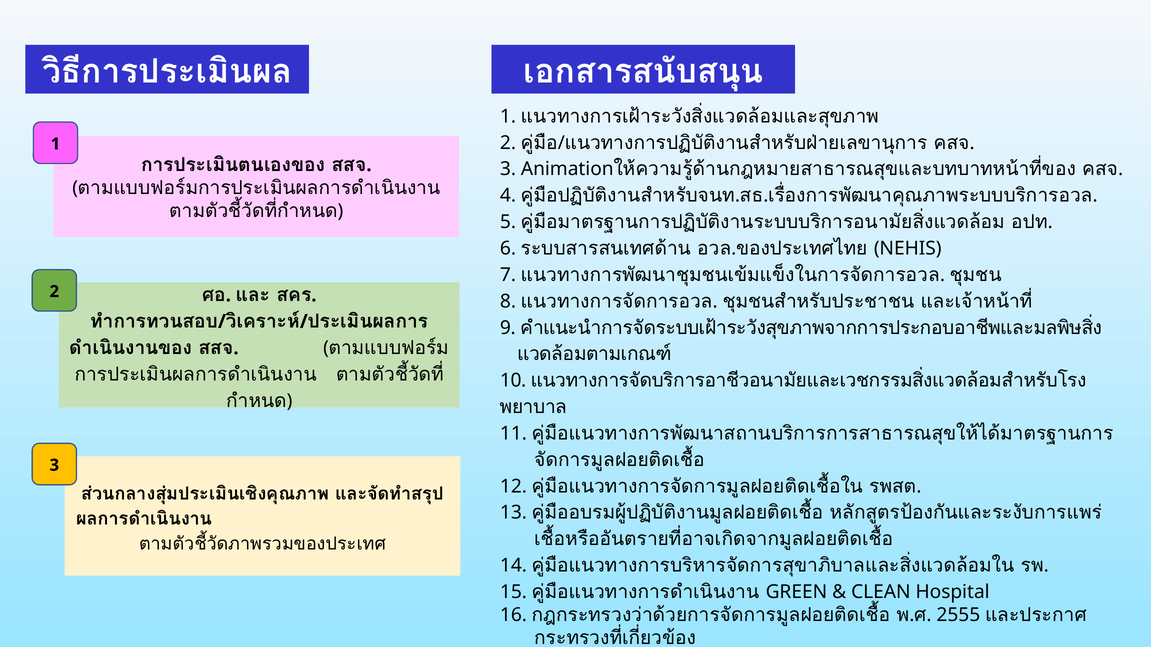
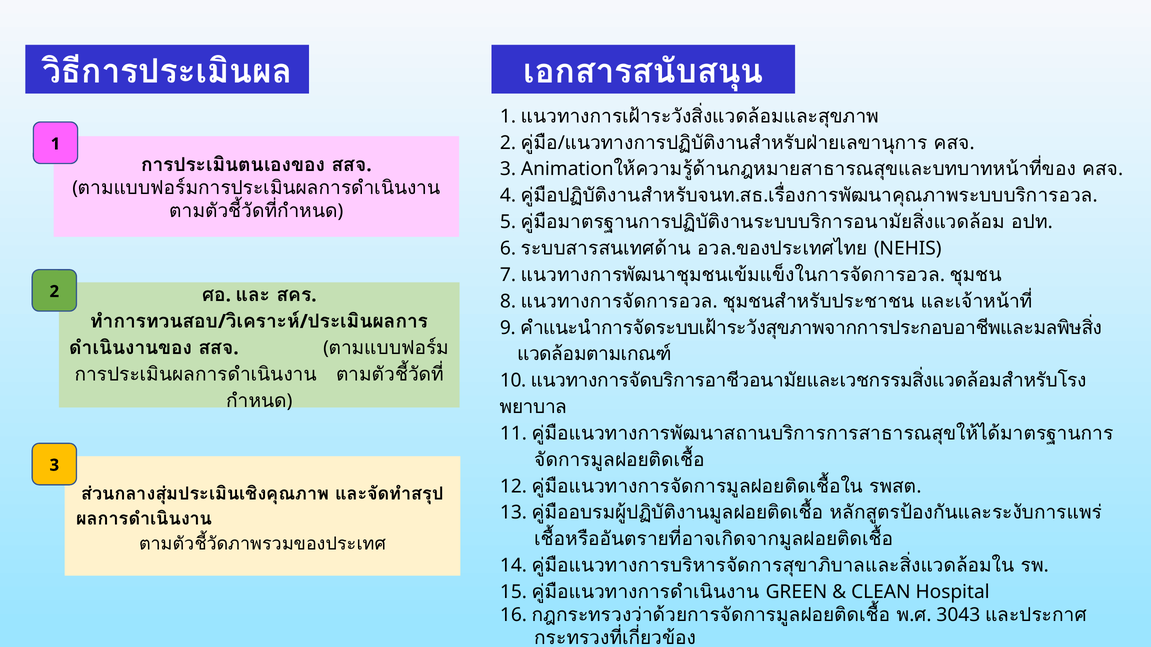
2555: 2555 -> 3043 (958, 615)
